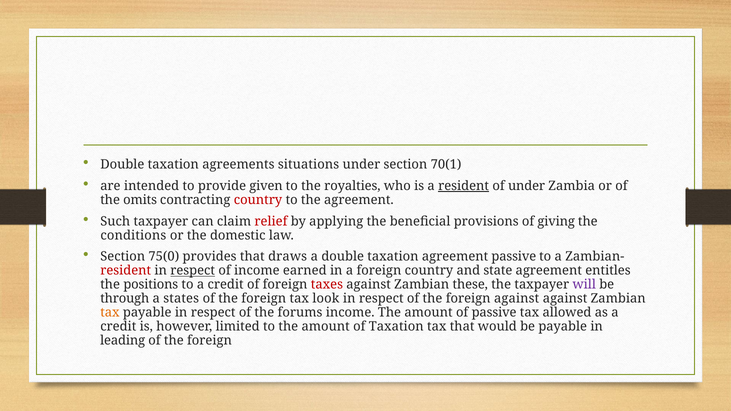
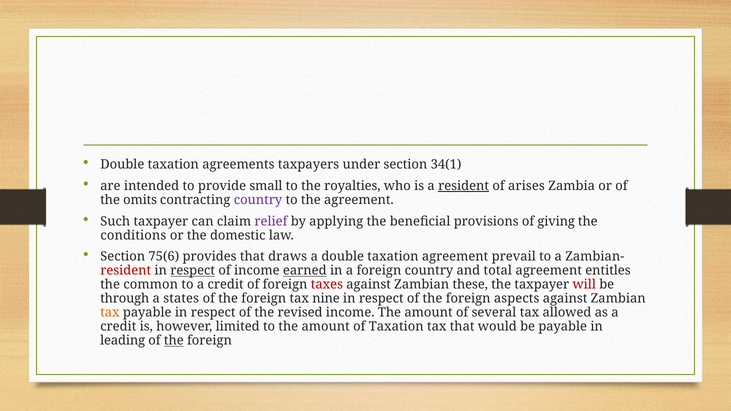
situations: situations -> taxpayers (309, 165)
70(1: 70(1 -> 34(1 (446, 165)
given: given -> small (266, 186)
of under: under -> arises (526, 186)
country colour: red -> purple (258, 200)
relief colour: red -> purple (271, 221)
75(0: 75(0 -> 75(6 (164, 257)
agreement passive: passive -> prevail (514, 257)
earned underline: none -> present (305, 271)
state: state -> total (498, 271)
positions: positions -> common (151, 285)
will colour: purple -> red (584, 285)
look: look -> nine (326, 299)
foreign against: against -> aspects (517, 299)
forums: forums -> revised (300, 313)
of passive: passive -> several (494, 313)
the underline: none -> present (174, 341)
